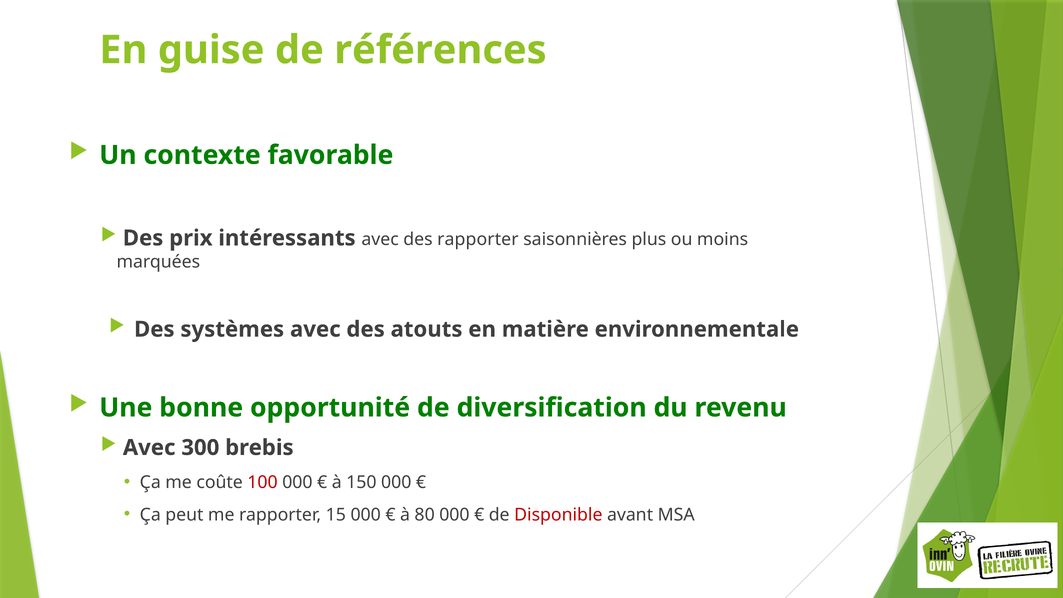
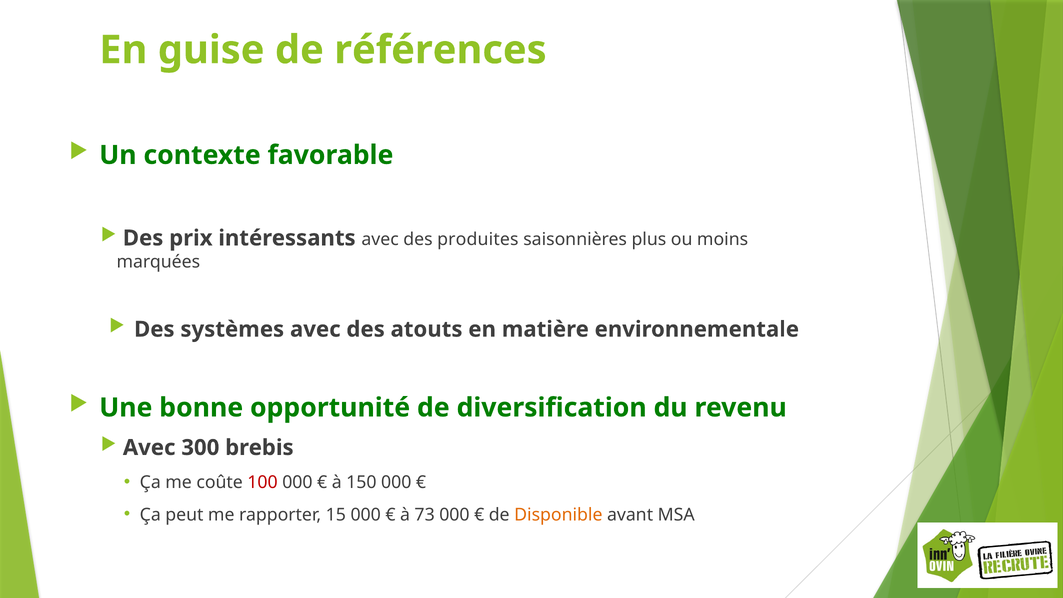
des rapporter: rapporter -> produites (478, 240)
80: 80 -> 73 (425, 515)
Disponible colour: red -> orange (558, 515)
